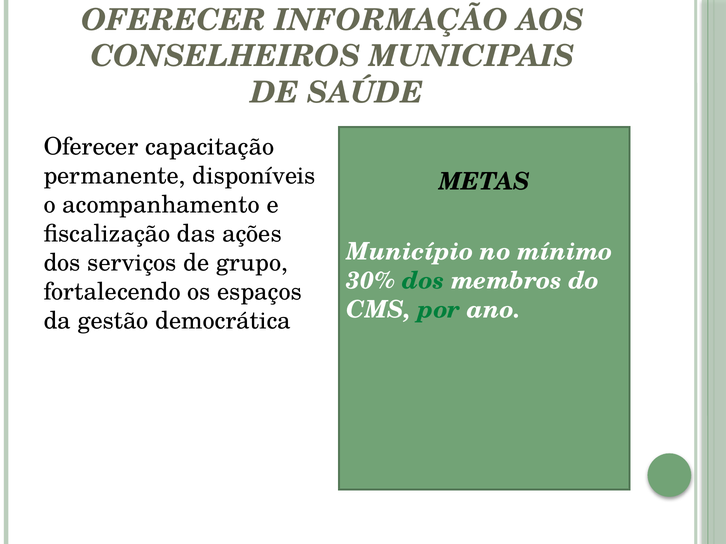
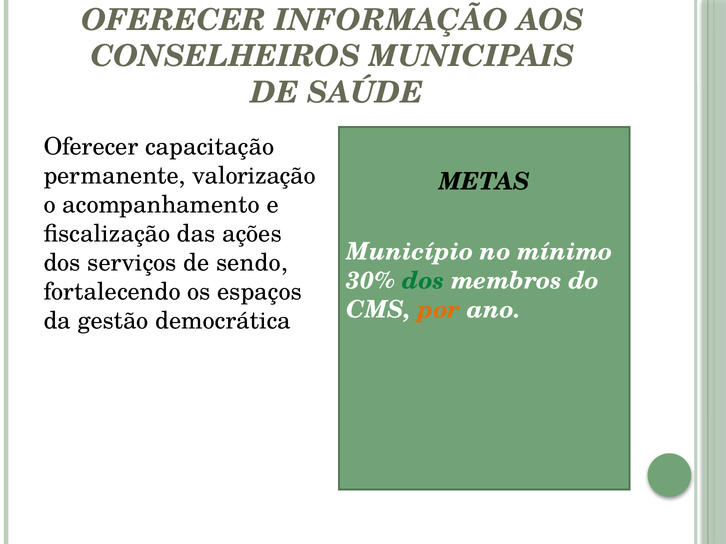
disponíveis: disponíveis -> valorização (254, 176)
grupo: grupo -> sendo (252, 263)
por colour: green -> orange (439, 310)
